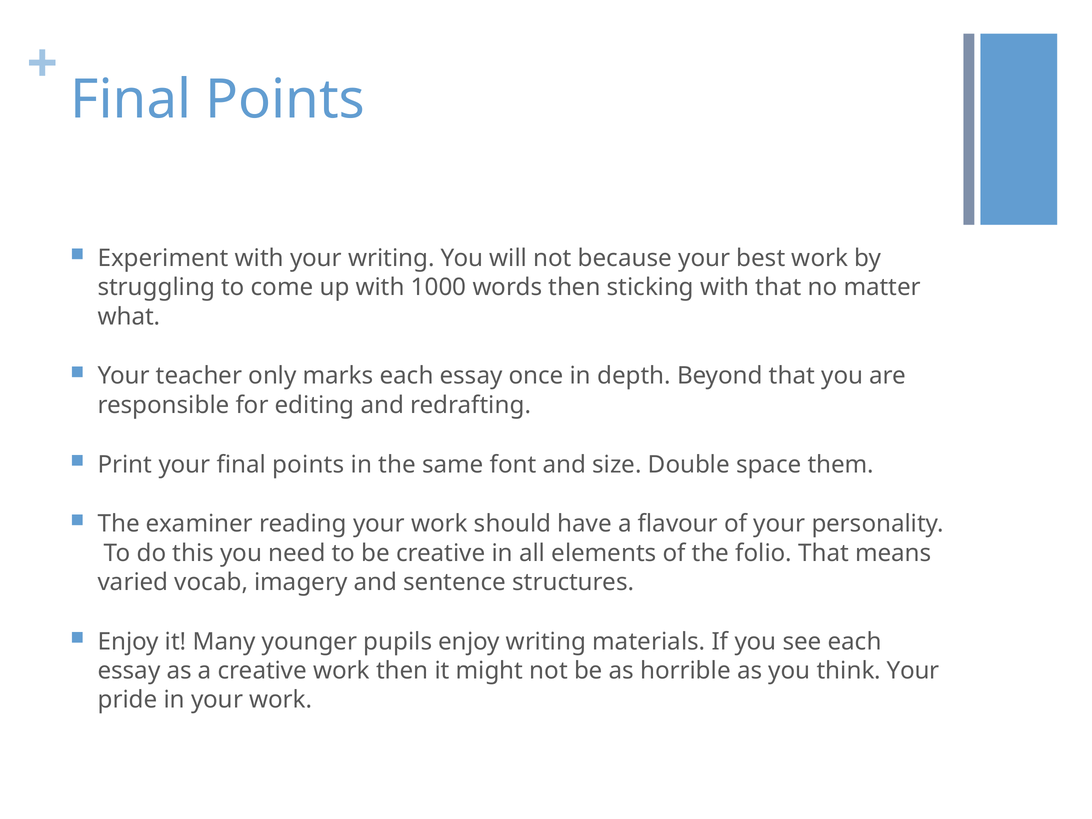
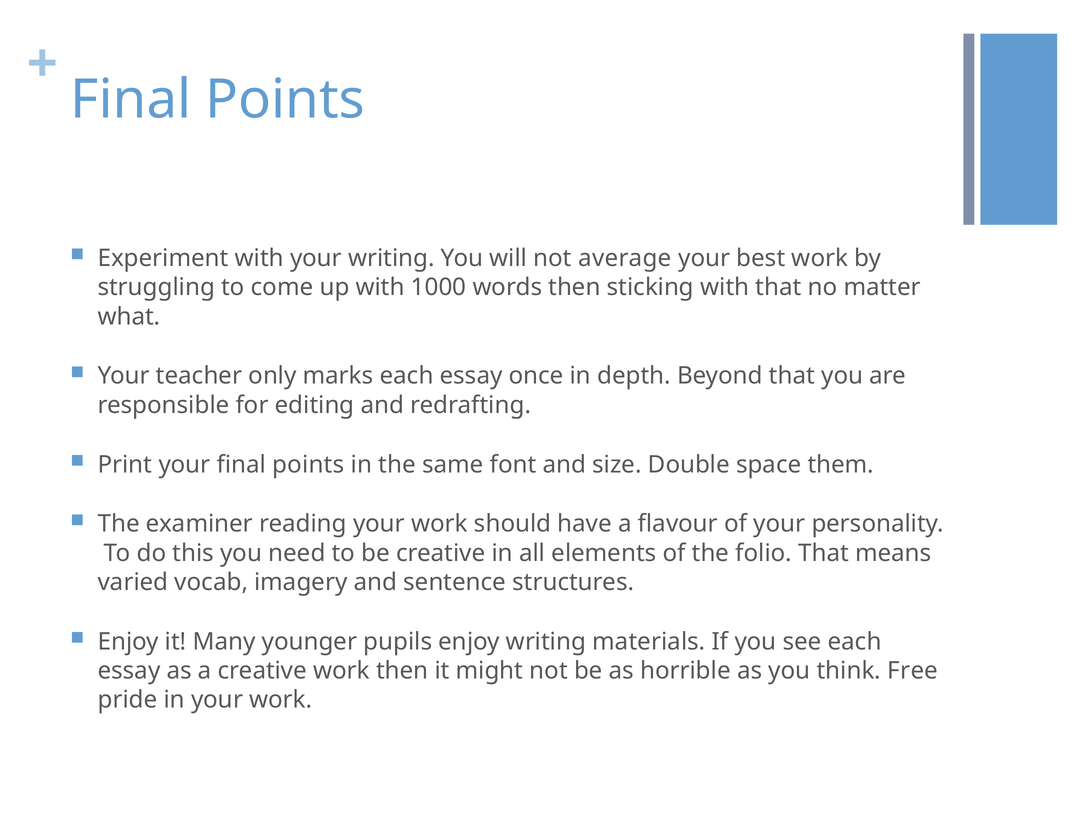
because: because -> average (625, 258)
think Your: Your -> Free (913, 671)
